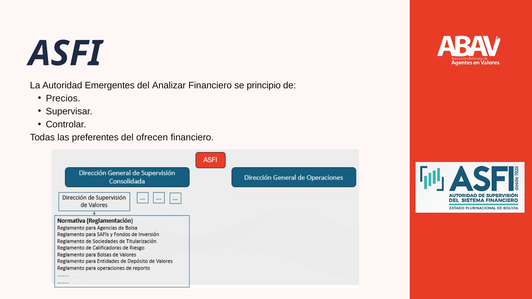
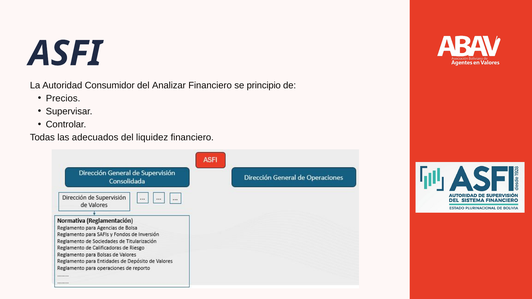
Emergentes: Emergentes -> Consumidor (110, 85)
preferentes: preferentes -> adecuados (95, 138)
ofrecen: ofrecen -> liquidez (152, 138)
